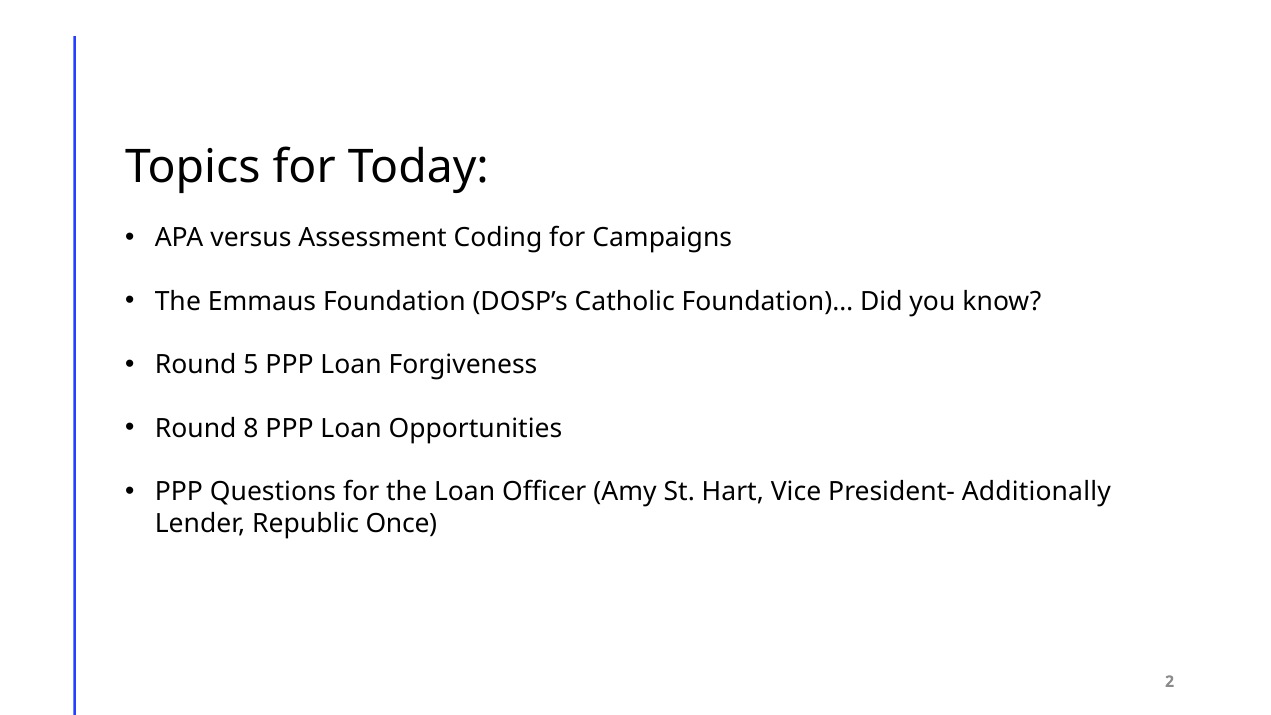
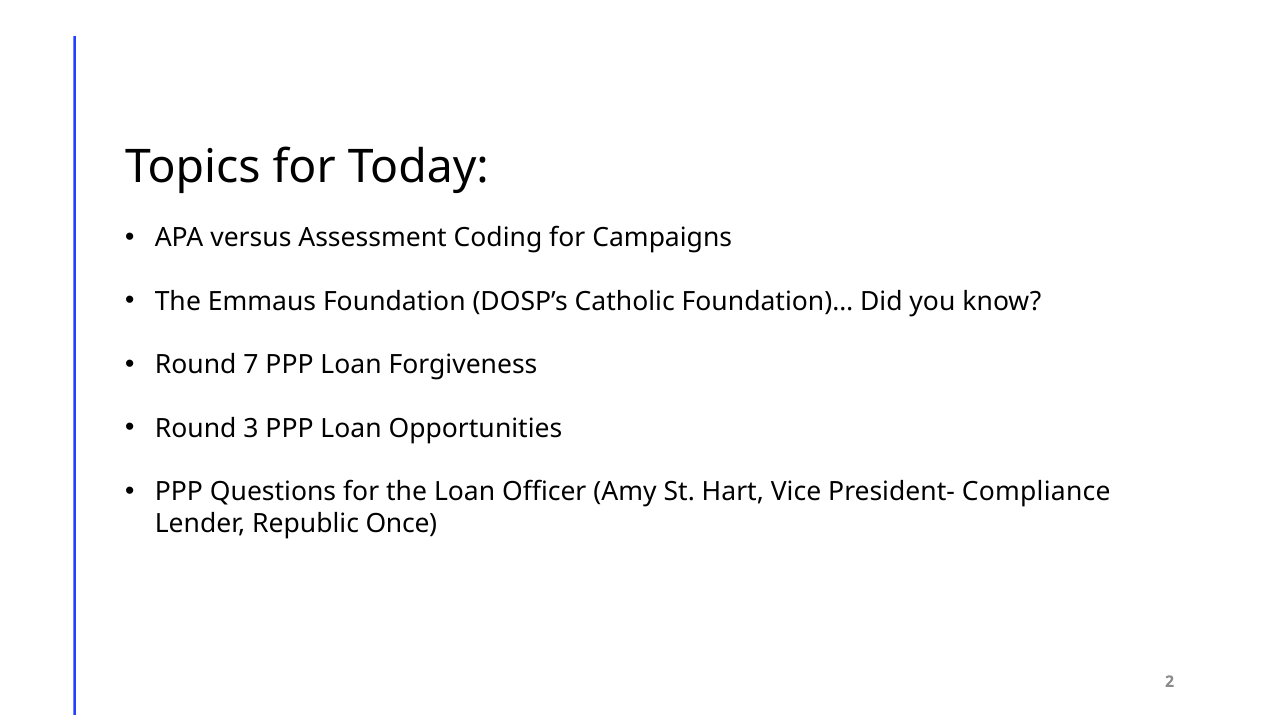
5: 5 -> 7 (251, 365)
8: 8 -> 3 (251, 429)
Additionally: Additionally -> Compliance (1036, 492)
